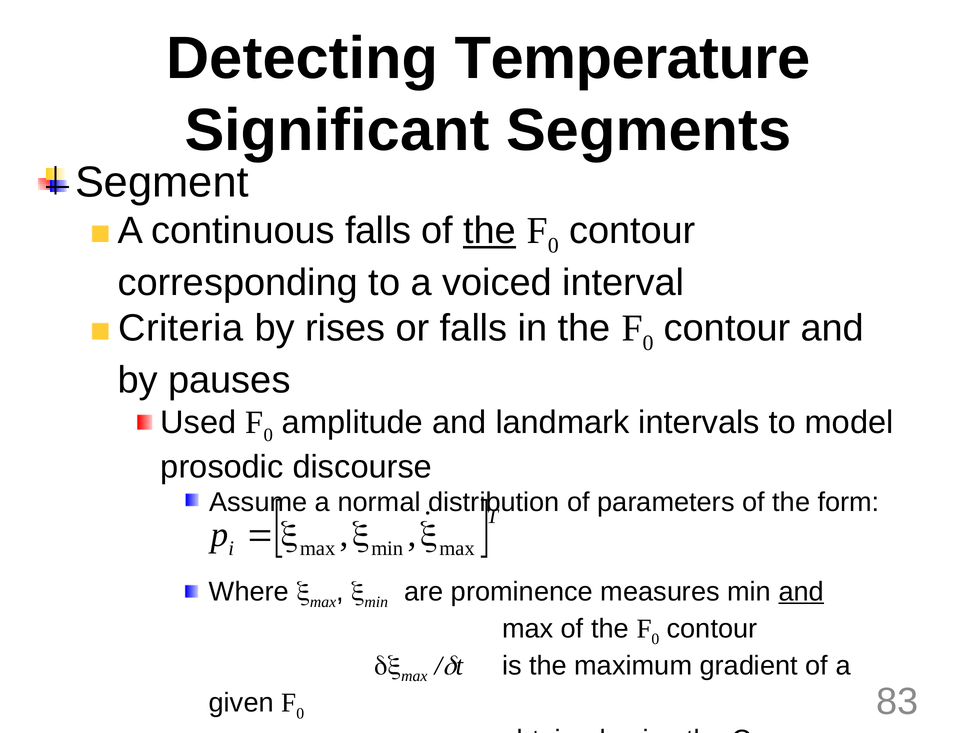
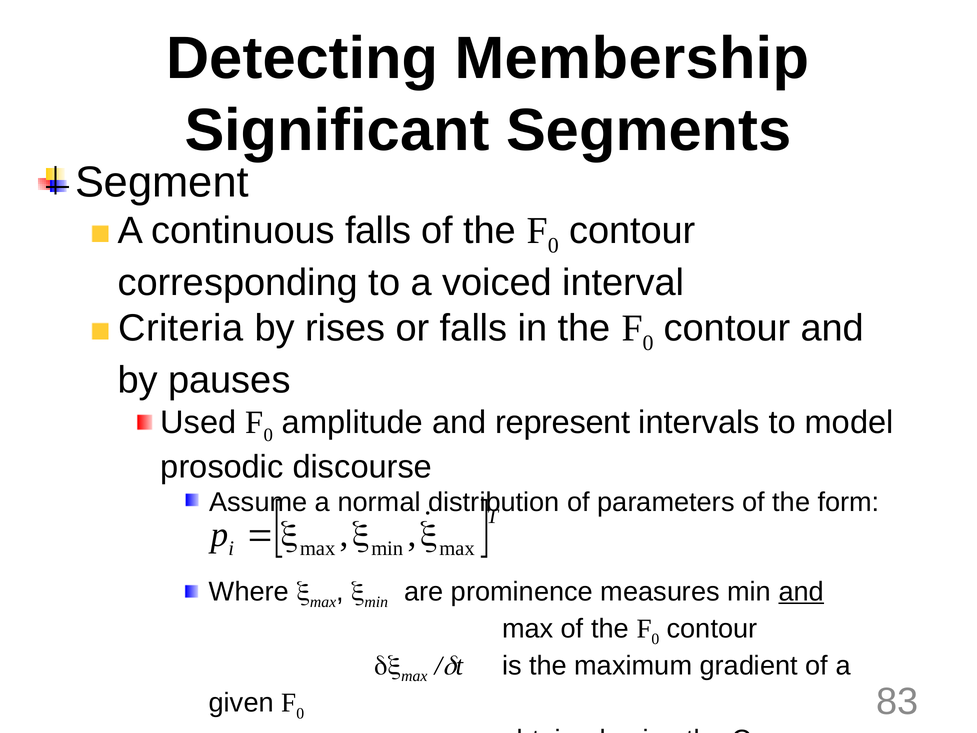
Temperature: Temperature -> Membership (632, 59)
the underline: present -> none (490, 231)
landmark: landmark -> represent (563, 422)
